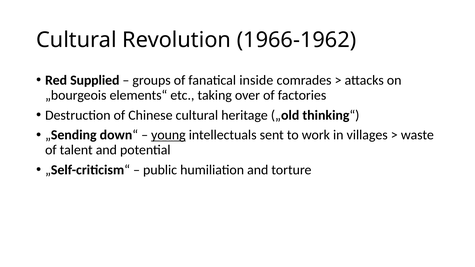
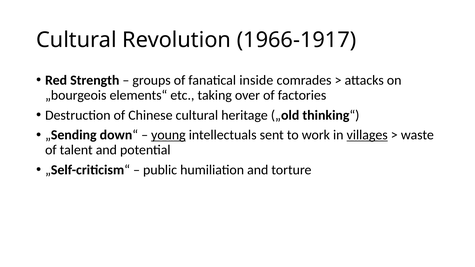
1966-1962: 1966-1962 -> 1966-1917 (297, 40)
Supplied: Supplied -> Strength (95, 80)
villages underline: none -> present (367, 135)
